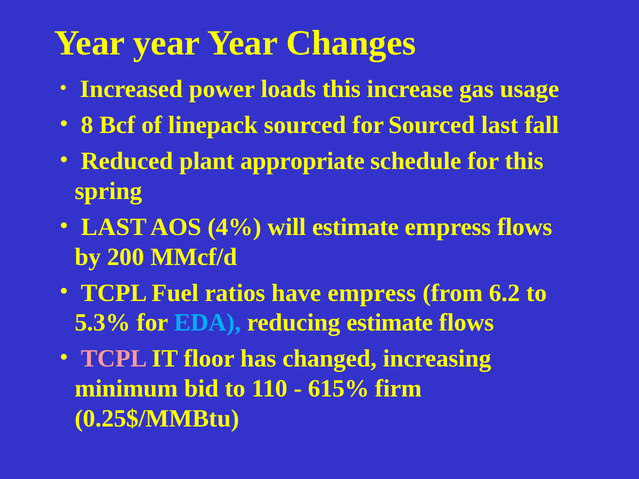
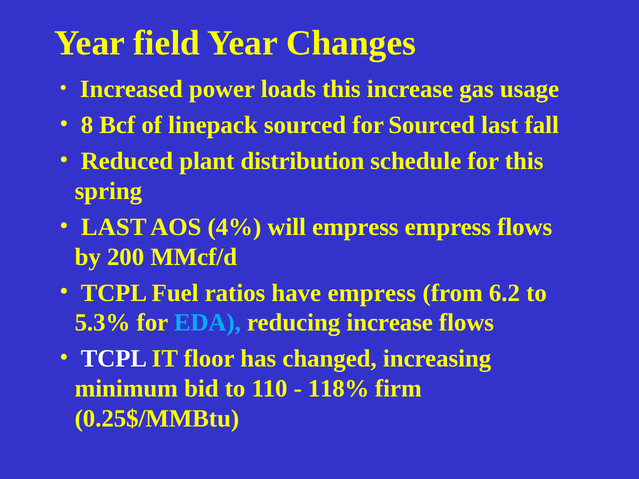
year: year -> field (167, 43)
appropriate: appropriate -> distribution (302, 161)
will estimate: estimate -> empress (355, 227)
reducing estimate: estimate -> increase (390, 323)
TCPL colour: pink -> white (114, 359)
615%: 615% -> 118% (339, 389)
